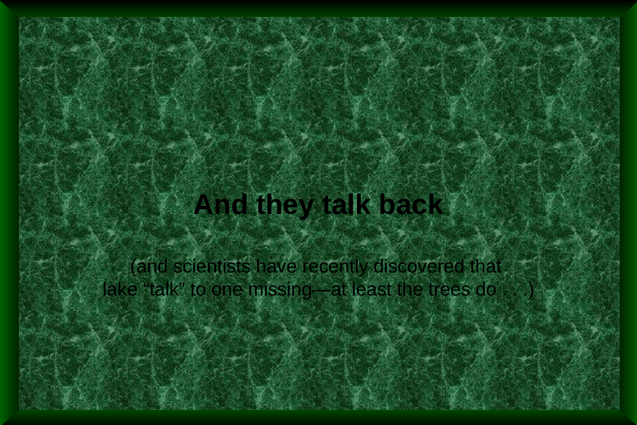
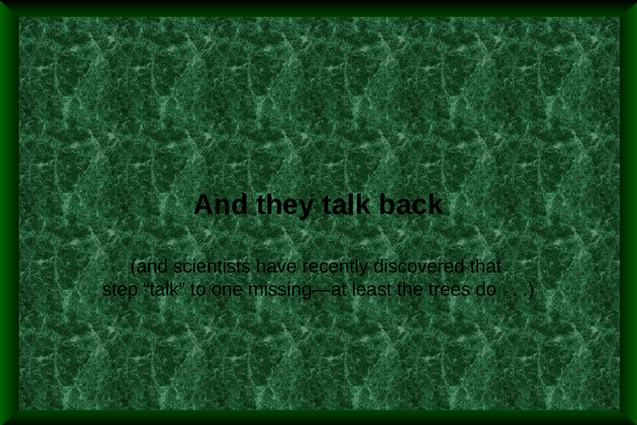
lake: lake -> step (120, 289)
